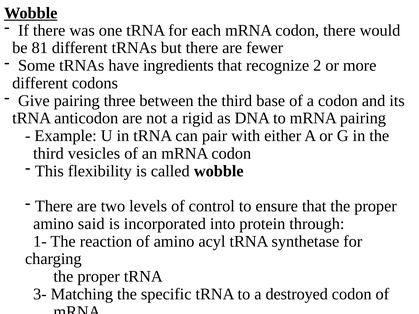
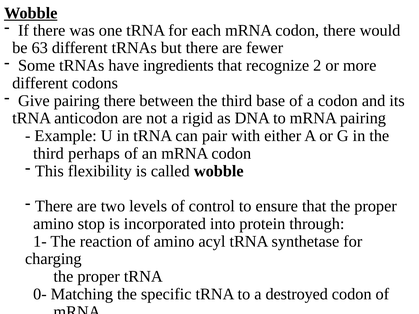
81: 81 -> 63 (40, 48)
pairing three: three -> there (120, 101)
vesicles: vesicles -> perhaps (94, 154)
said: said -> stop (91, 224)
3-: 3- -> 0- (40, 294)
